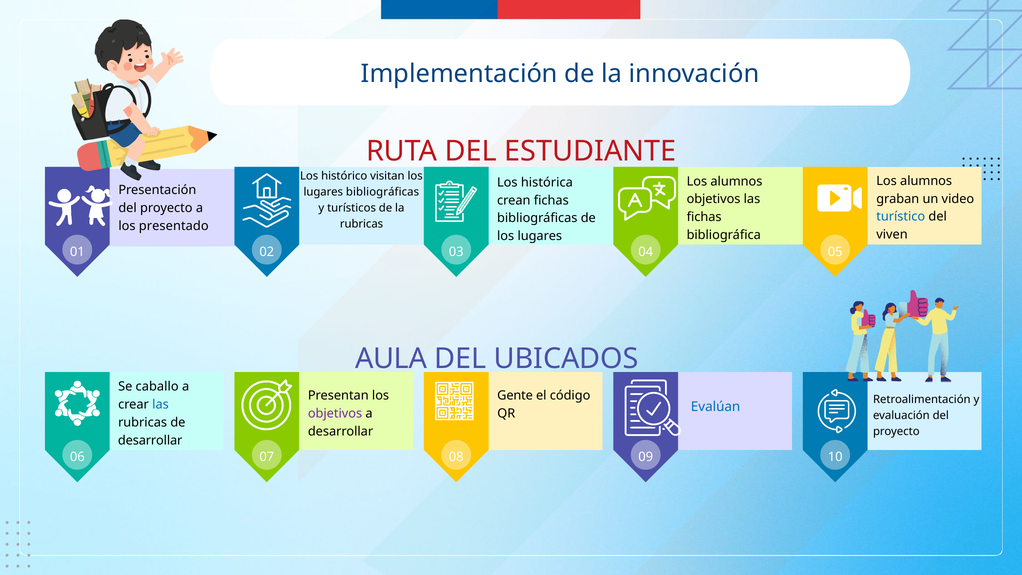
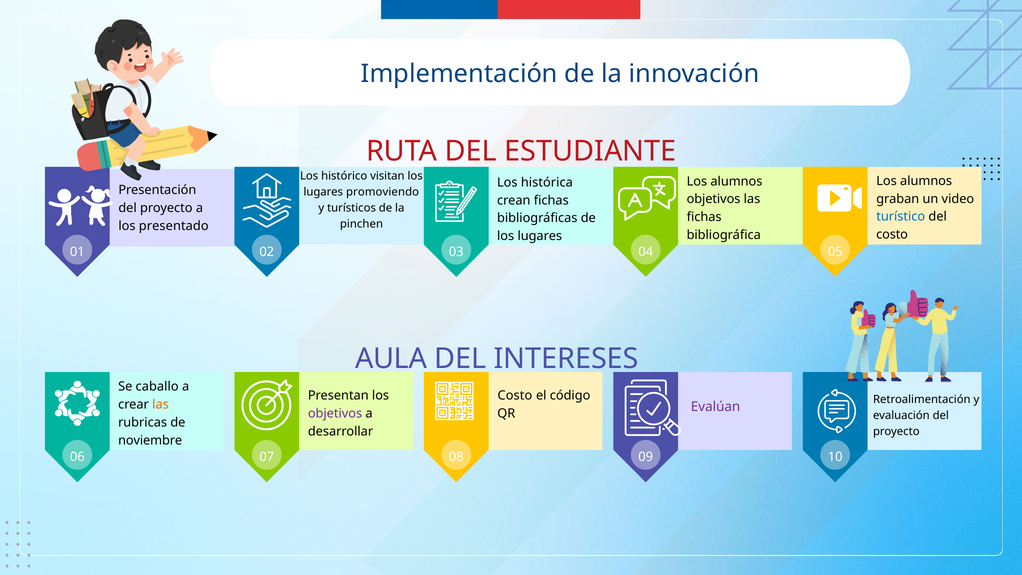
lugares bibliográficas: bibliográficas -> promoviendo (383, 192)
rubricas: rubricas -> pinchen (361, 224)
viven: viven -> costo (892, 235)
UBICADOS: UBICADOS -> INTERESES (566, 359)
Gente: Gente -> Costo (515, 395)
las colour: blue -> orange (161, 405)
Evalúan colour: blue -> purple (716, 407)
desarrollar: desarrollar -> noviembre (150, 440)
